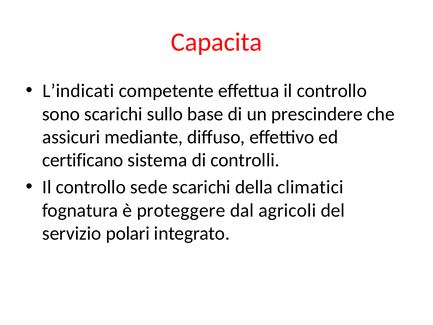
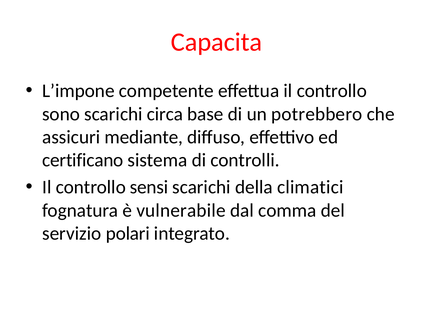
L’indicati: L’indicati -> L’impone (78, 91)
sullo: sullo -> circa (165, 114)
prescindere: prescindere -> potrebbero (317, 114)
sede: sede -> sensi (149, 187)
proteggere: proteggere -> vulnerabile (181, 210)
agricoli: agricoli -> comma (287, 210)
